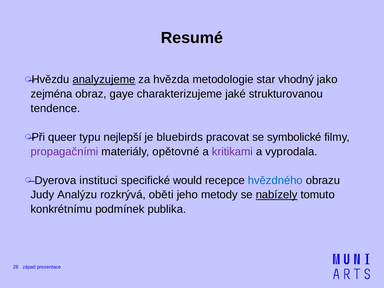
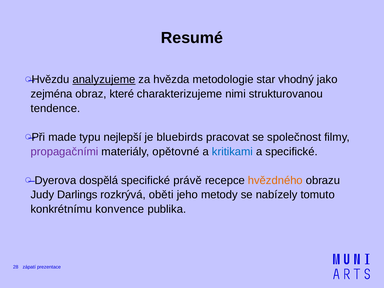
gaye: gaye -> které (122, 94)
jaké: jaké -> nimi (236, 94)
queer: queer -> made (62, 137)
symbolické: symbolické -> společnost (294, 137)
kritikami colour: purple -> blue (232, 152)
a vyprodala: vyprodala -> specifické (292, 152)
instituci: instituci -> dospělá (99, 180)
would: would -> právě (188, 180)
hvězdného colour: blue -> orange (275, 180)
Analýzu: Analýzu -> Darlings (77, 195)
nabízely underline: present -> none (277, 195)
podmínek: podmínek -> konvence (120, 209)
